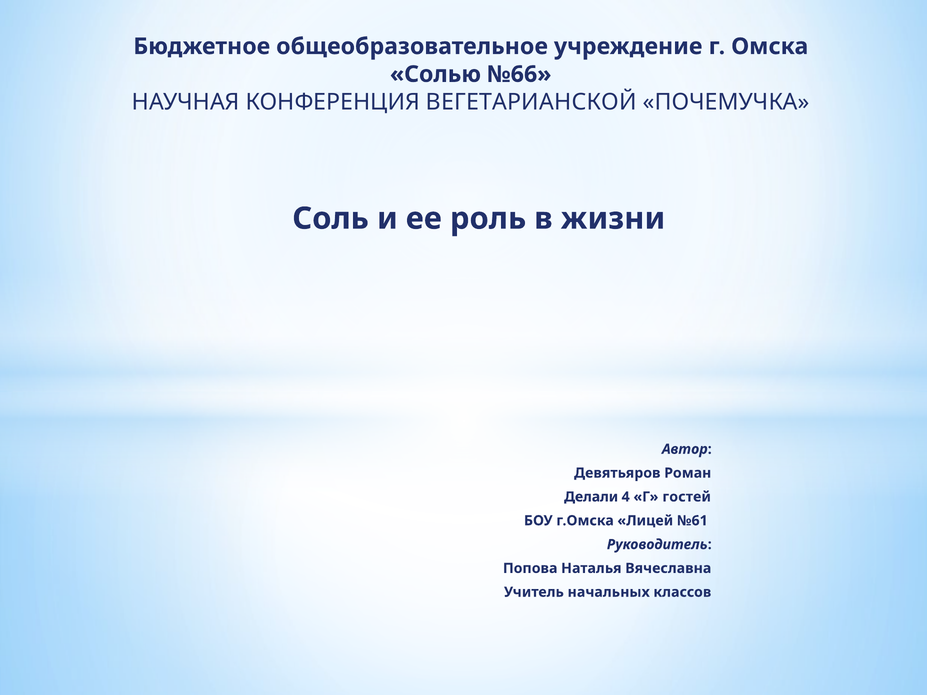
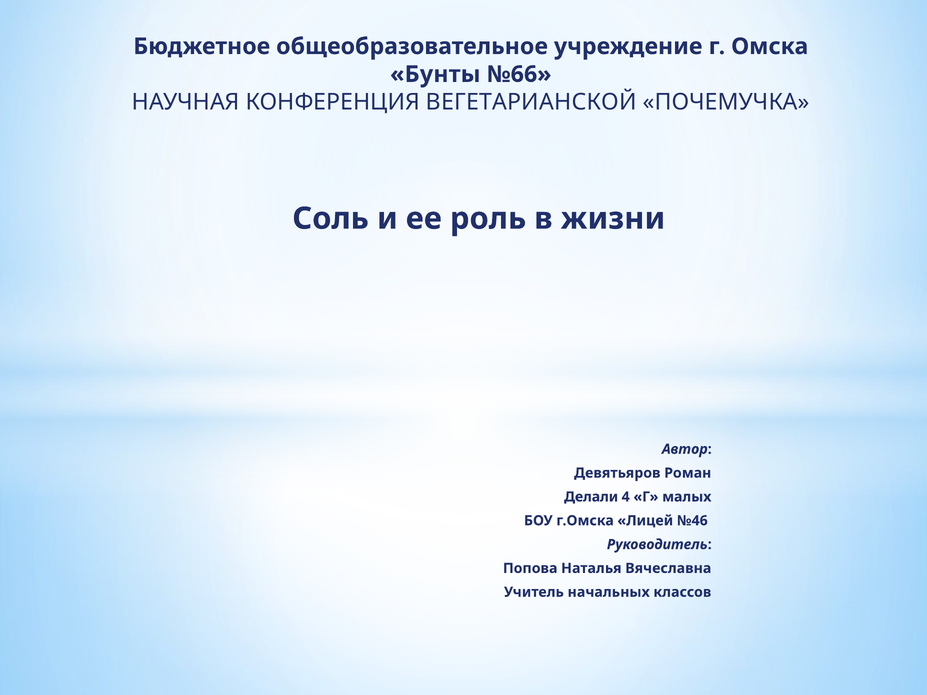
Солью: Солью -> Бунты (435, 74)
гостей: гостей -> малых (687, 497)
№61: №61 -> №46 (692, 521)
